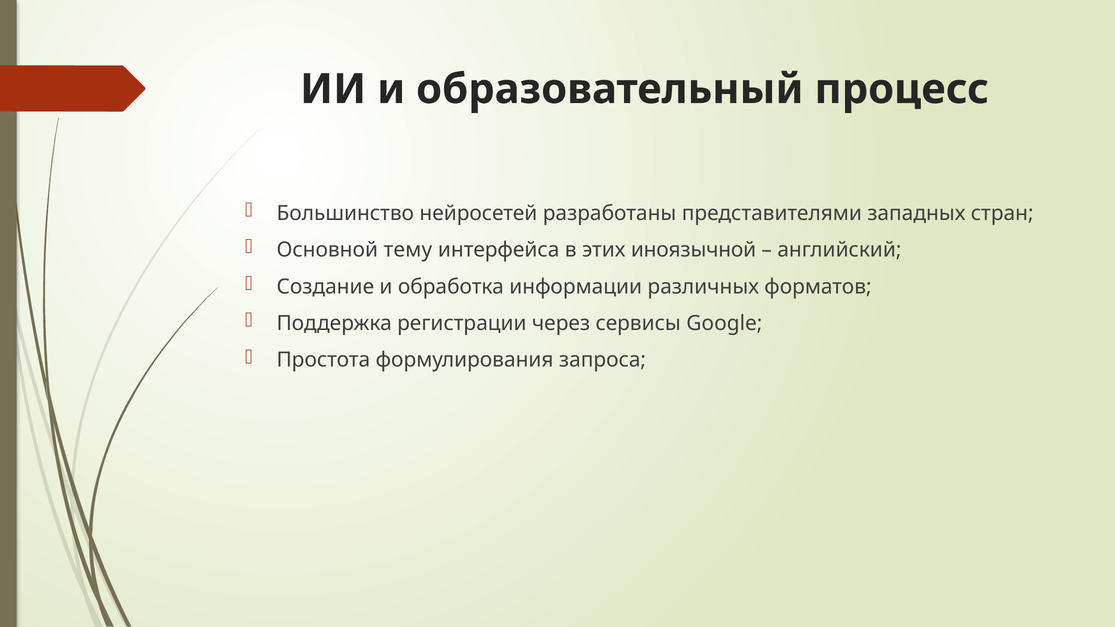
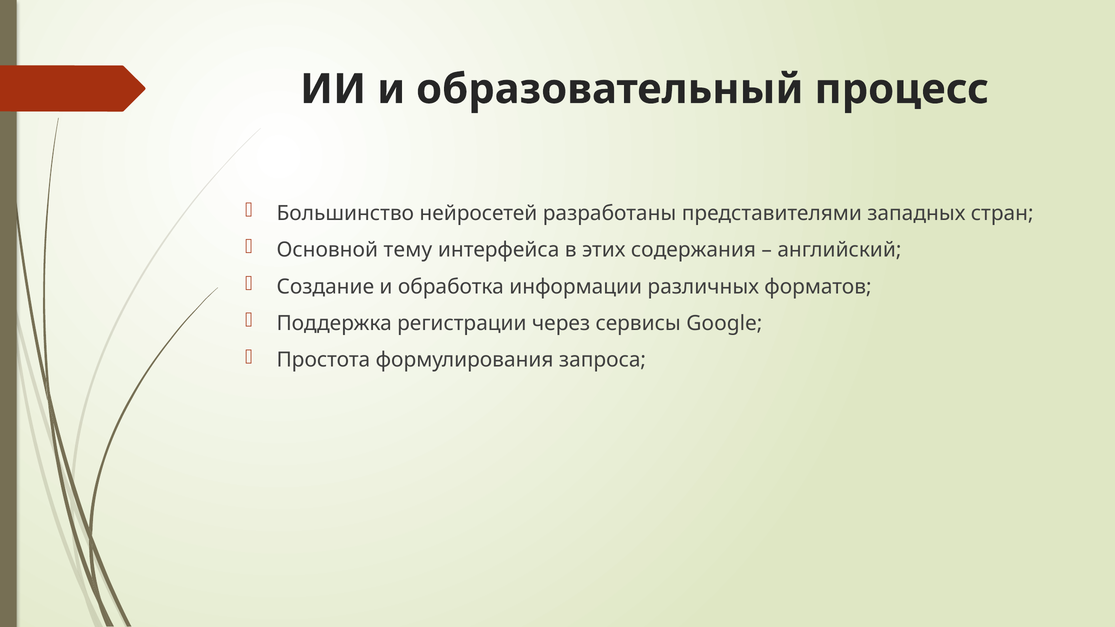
иноязычной: иноязычной -> содержания (693, 250)
